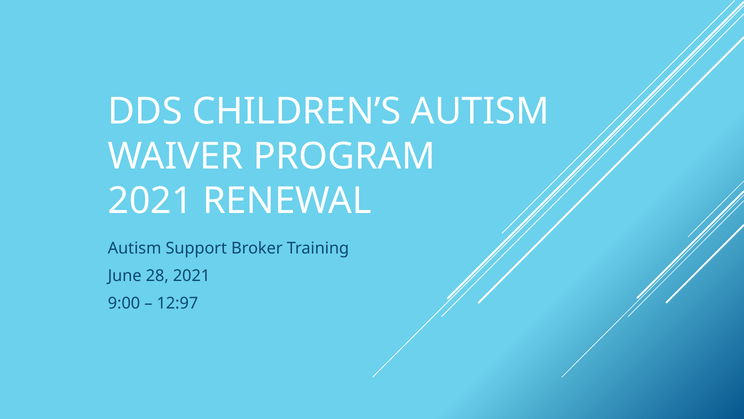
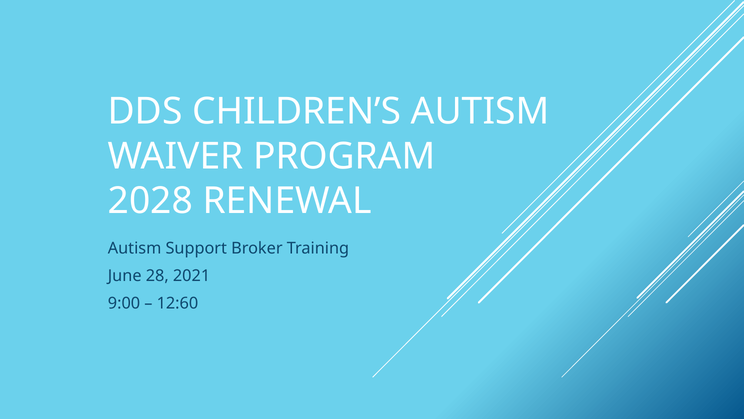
2021: 2021 -> 2028 (150, 201)
12:97: 12:97 -> 12:60 (177, 303)
